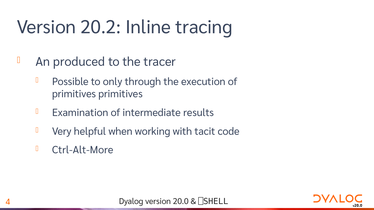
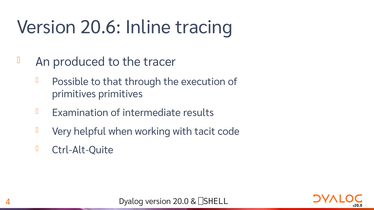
20.2: 20.2 -> 20.6 (101, 27)
only: only -> that (113, 82)
Ctrl-Alt-More: Ctrl-Alt-More -> Ctrl-Alt-Quite (83, 150)
